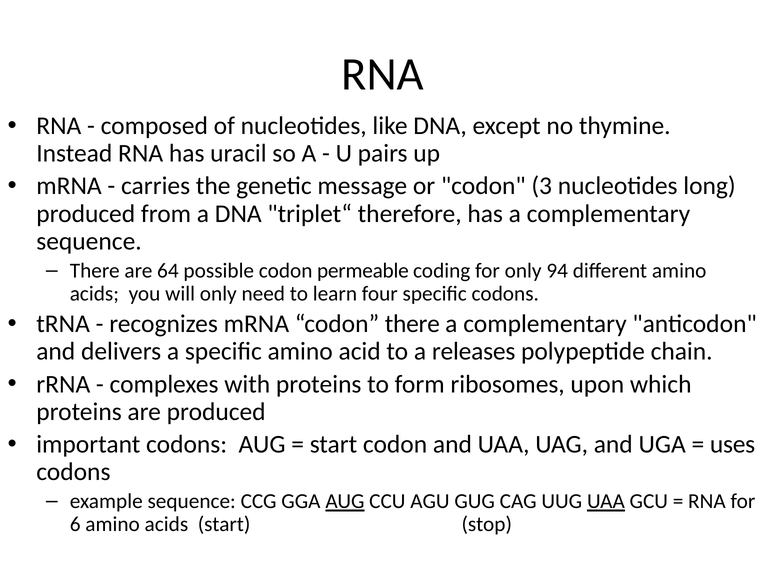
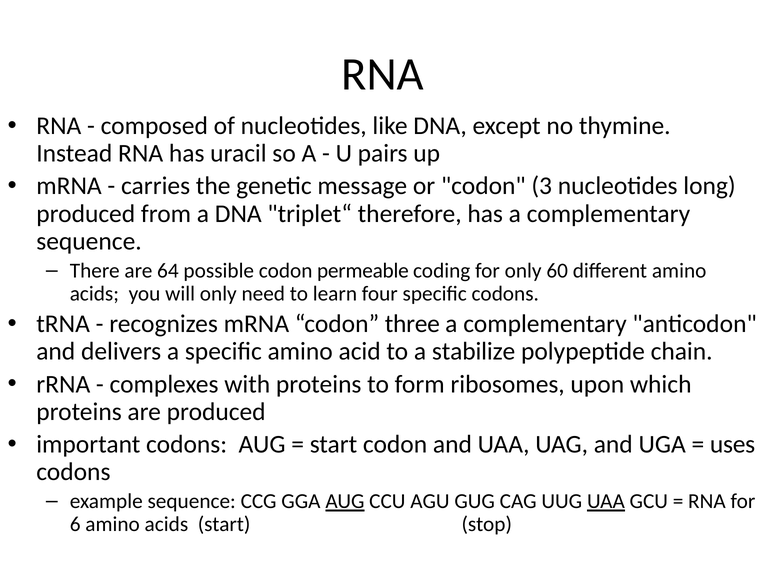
94: 94 -> 60 (557, 271)
codon there: there -> three (412, 324)
releases: releases -> stabilize (474, 351)
